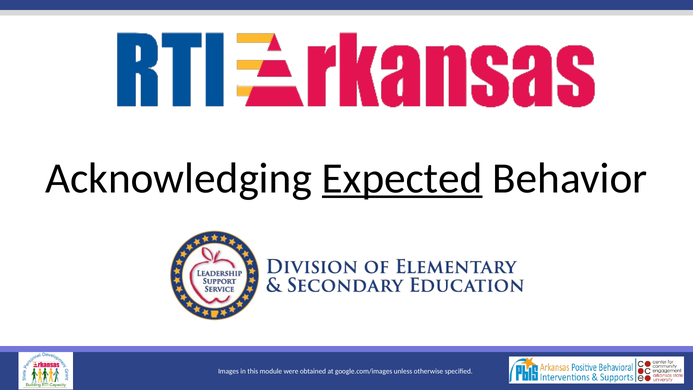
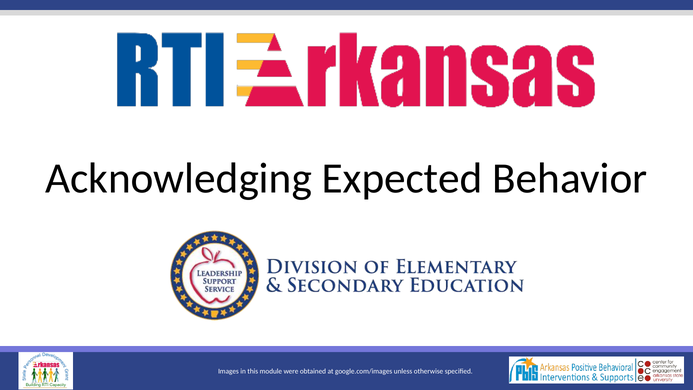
Expected underline: present -> none (402, 178)
